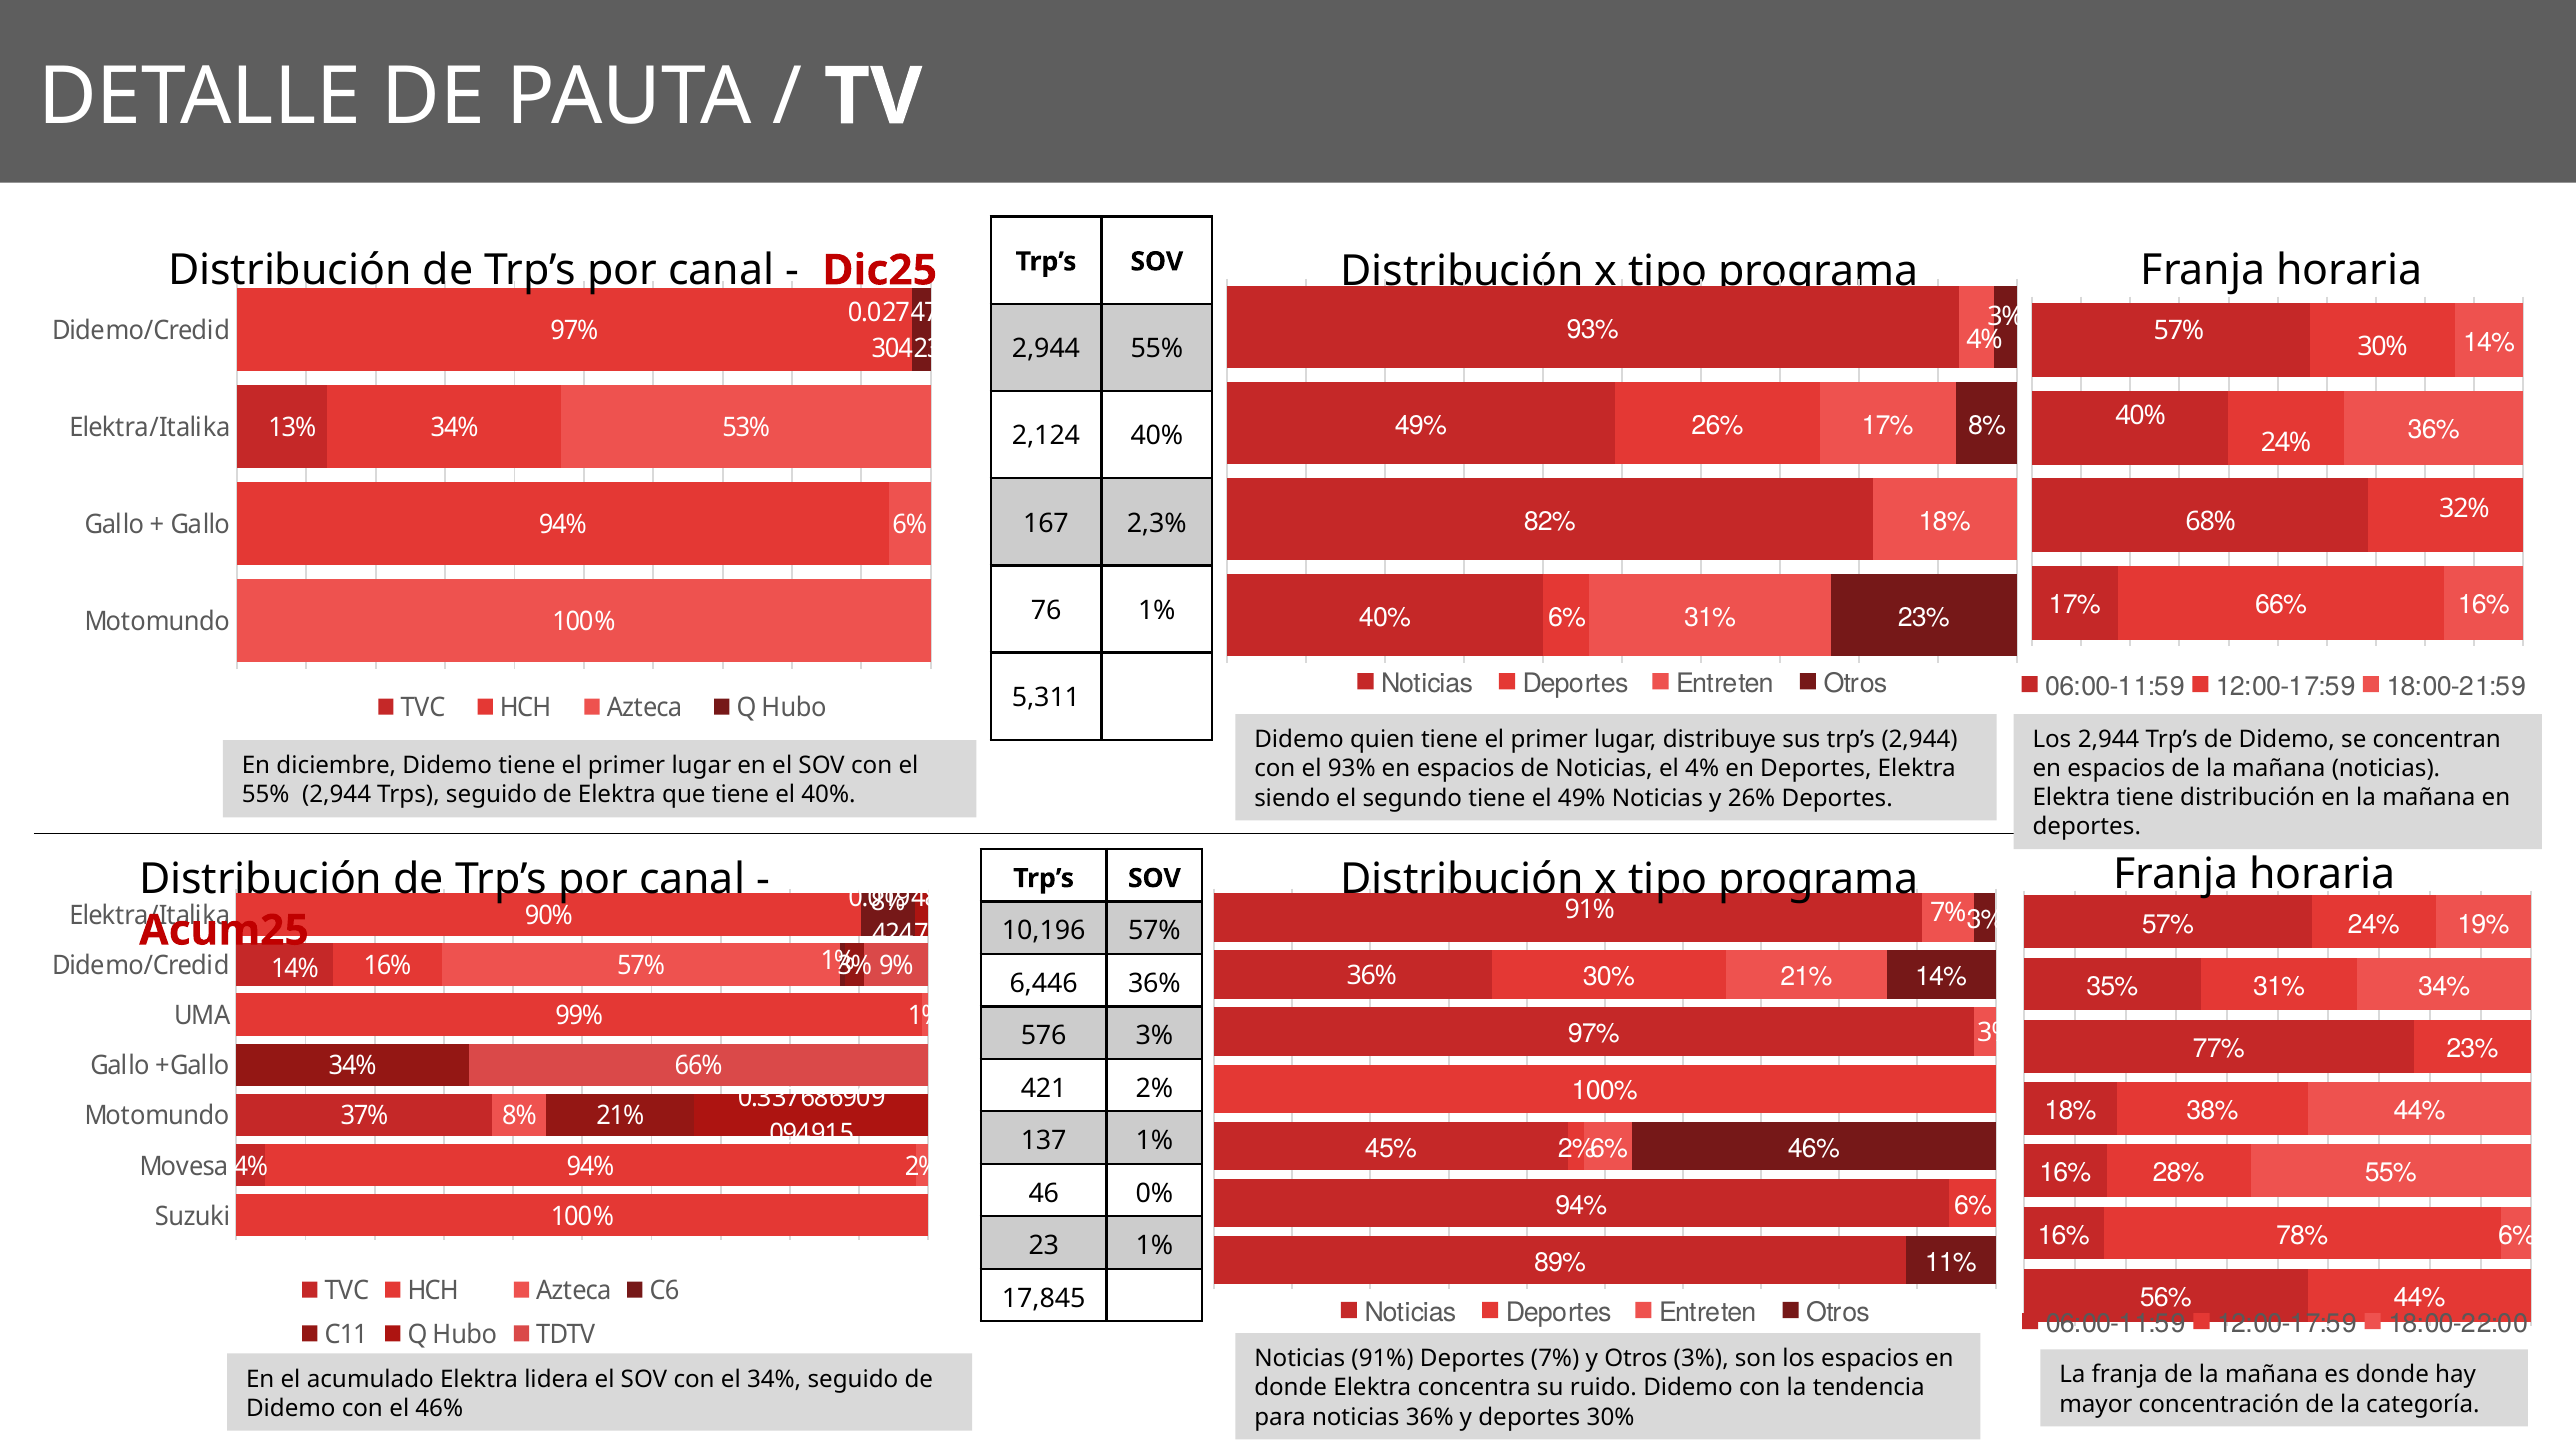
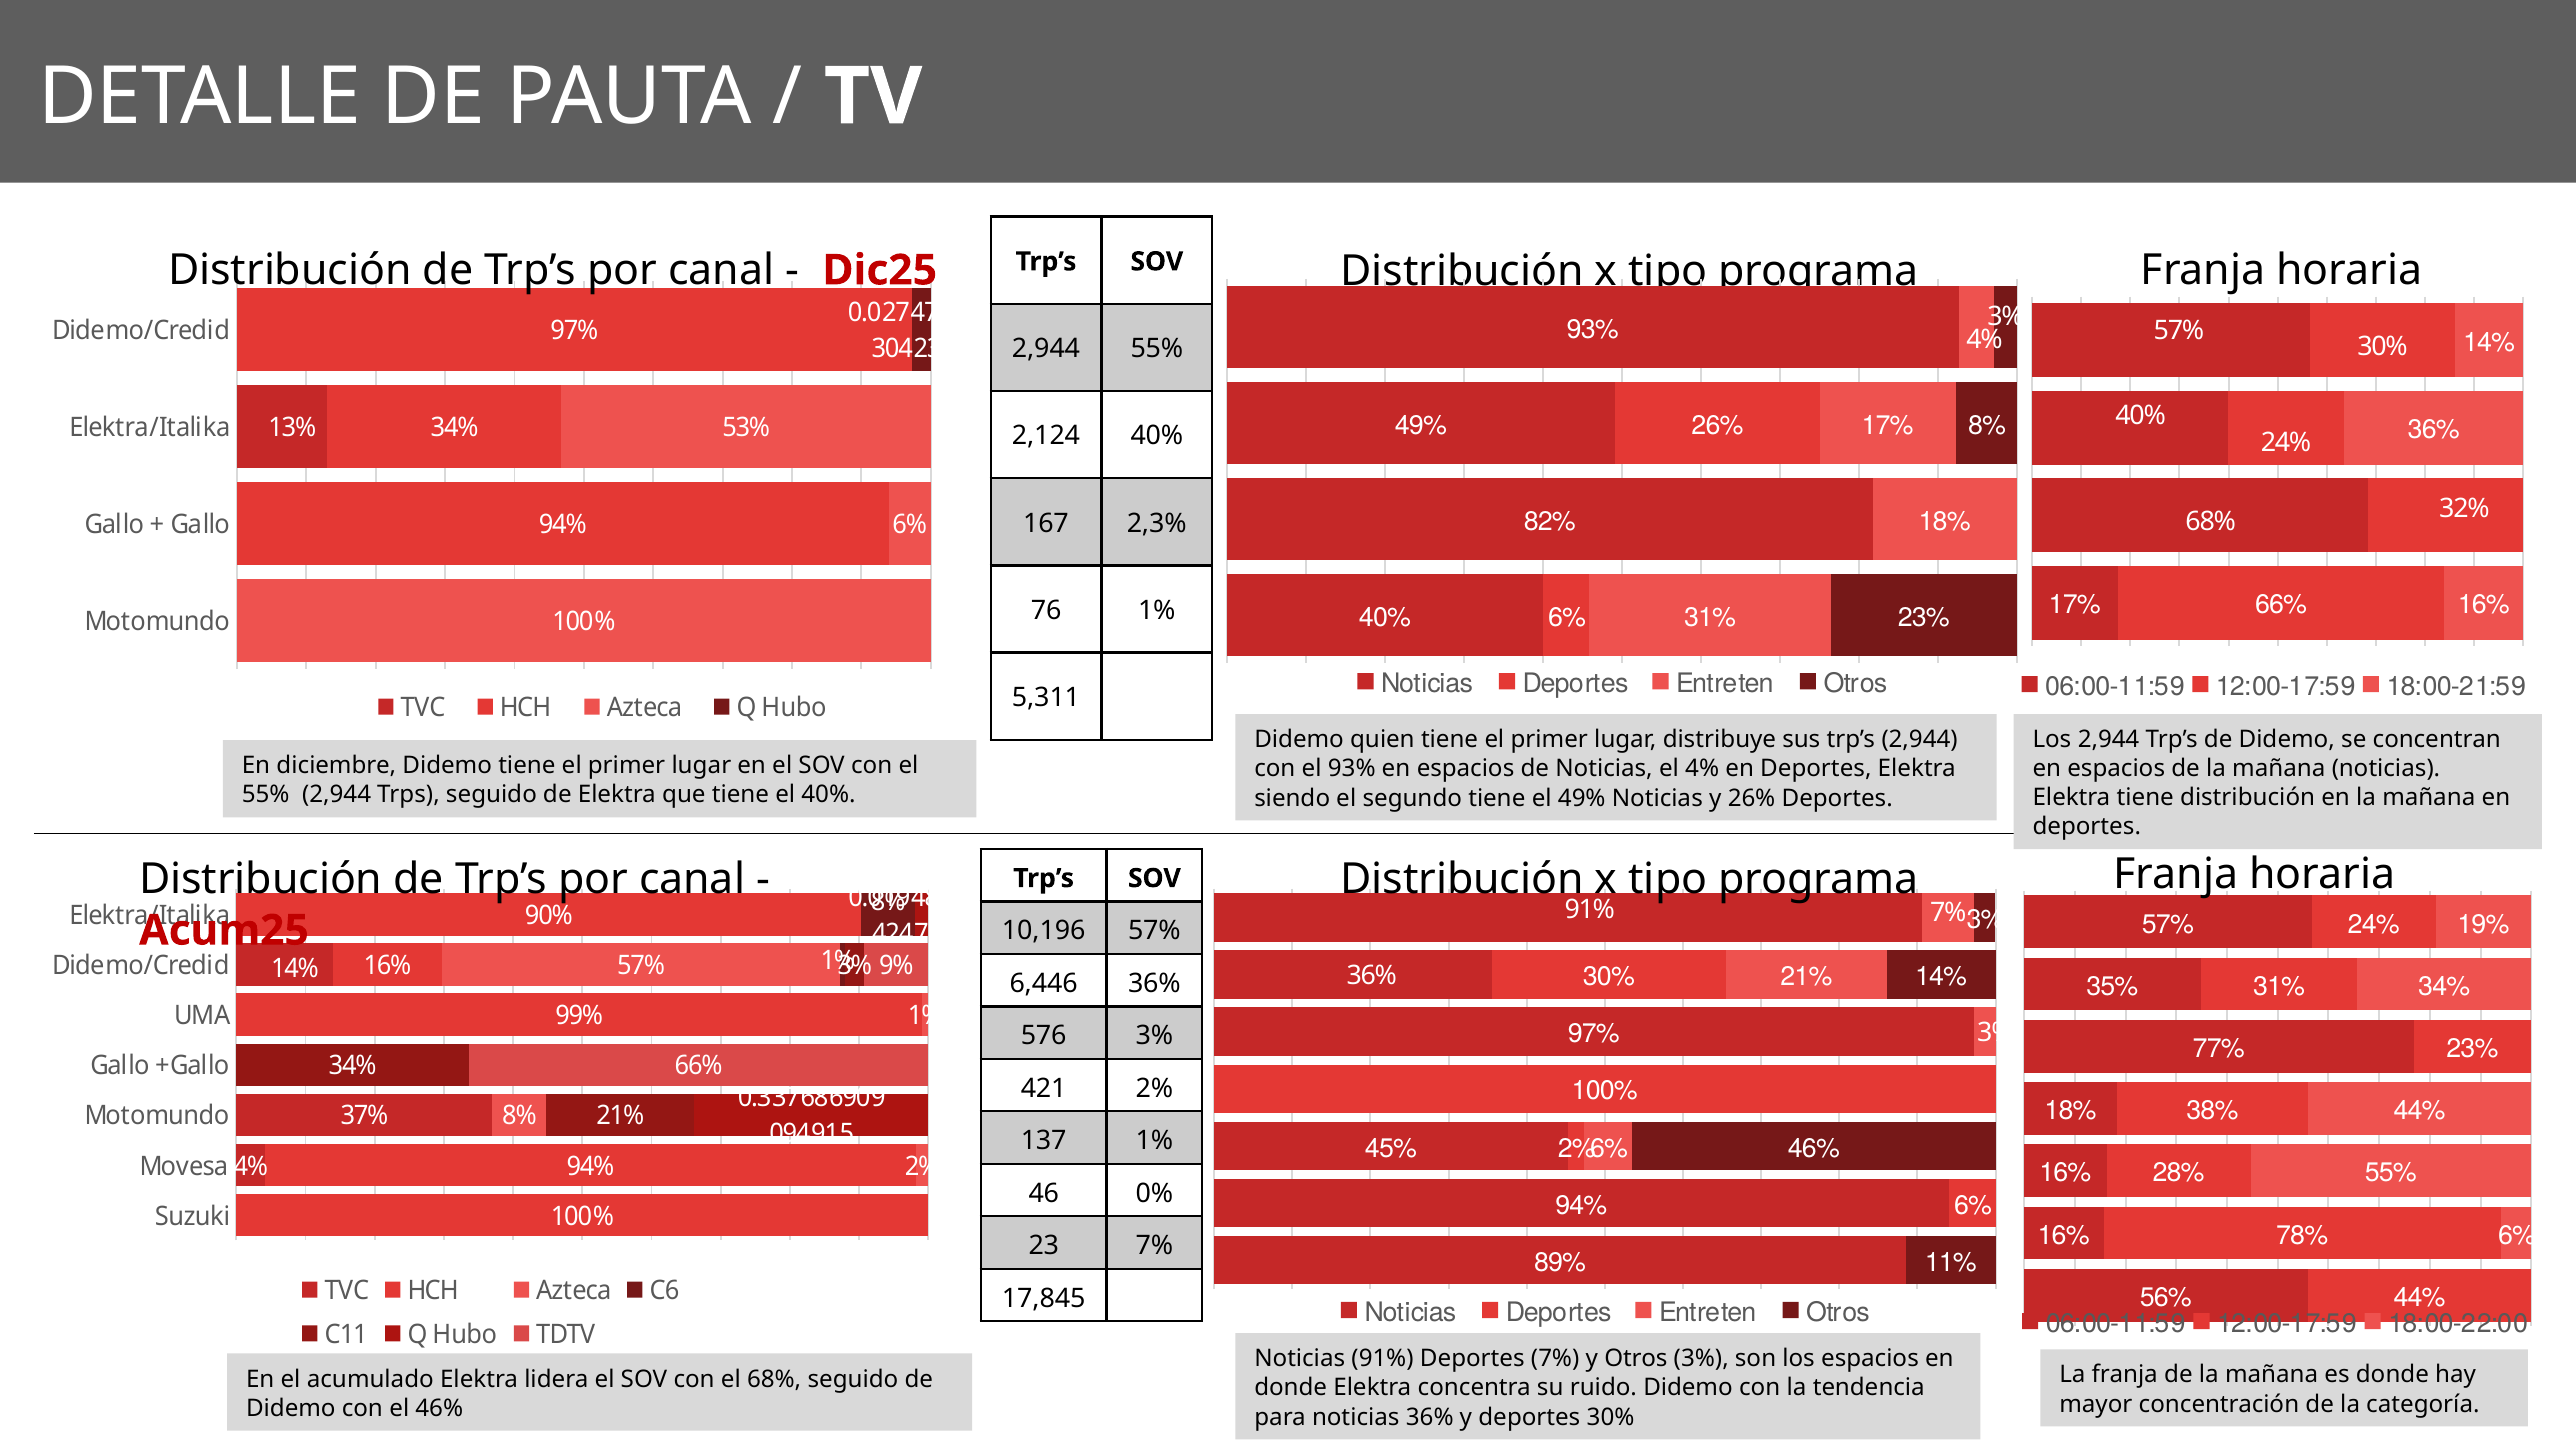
23 1%: 1% -> 7% (1154, 1246)
el 34%: 34% -> 68% (774, 1379)
